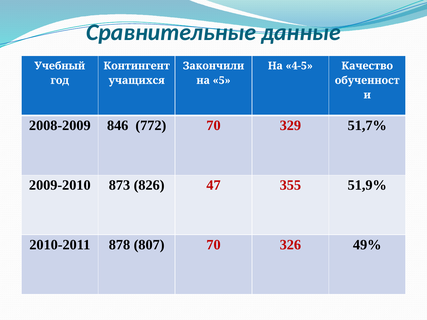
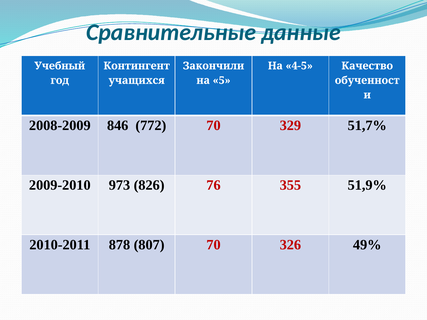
873: 873 -> 973 (119, 185)
47: 47 -> 76 (214, 185)
